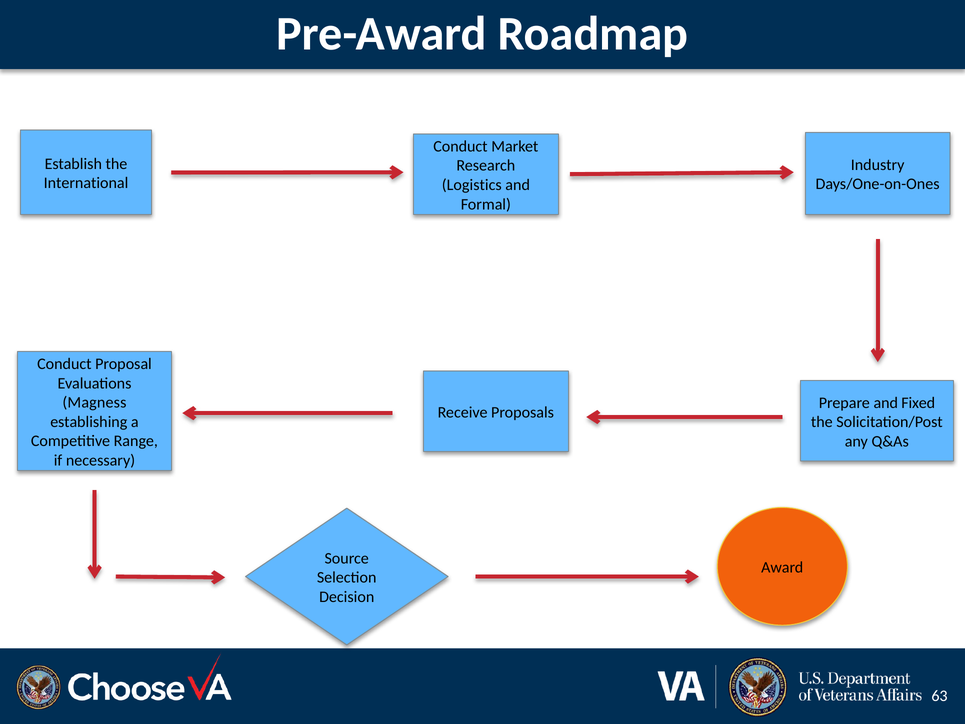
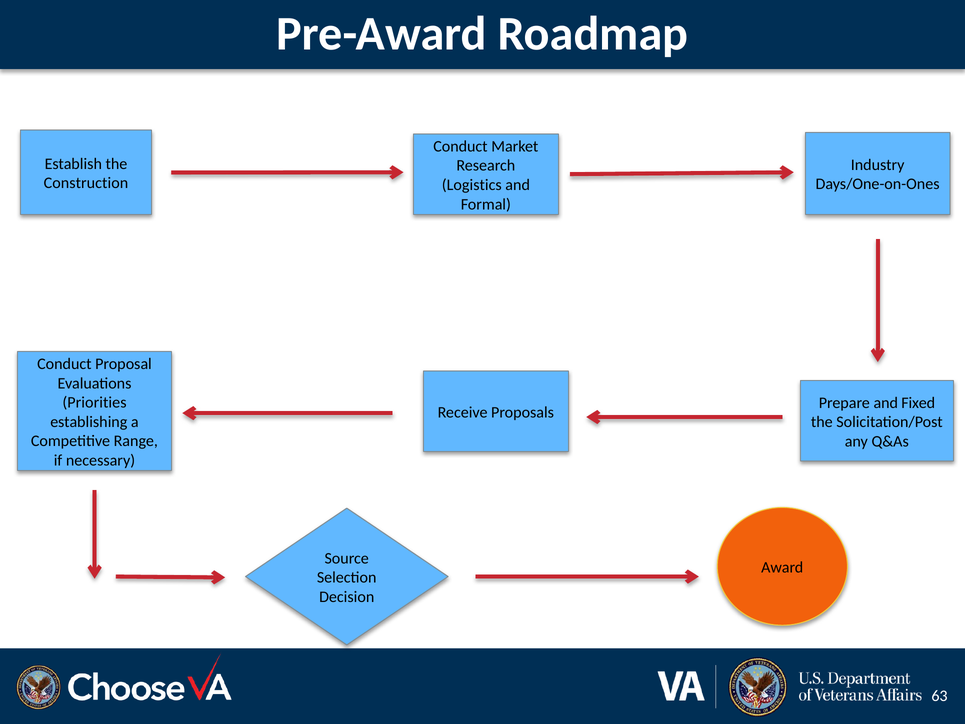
International: International -> Construction (86, 183)
Magness: Magness -> Priorities (94, 402)
